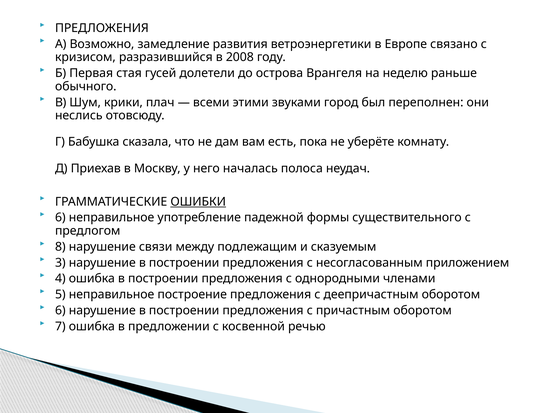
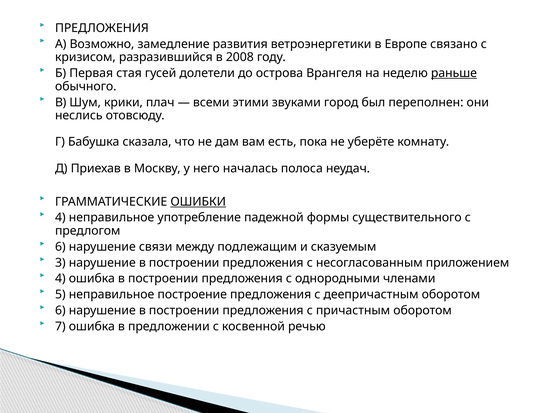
раньше underline: none -> present (454, 73)
6: 6 -> 4 (60, 218)
8: 8 -> 6 (60, 247)
